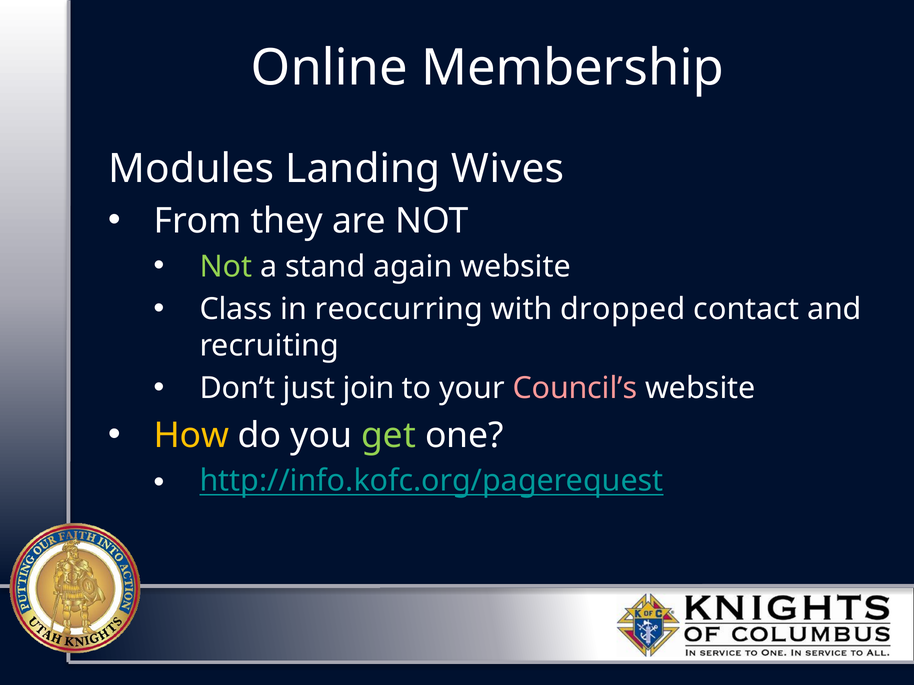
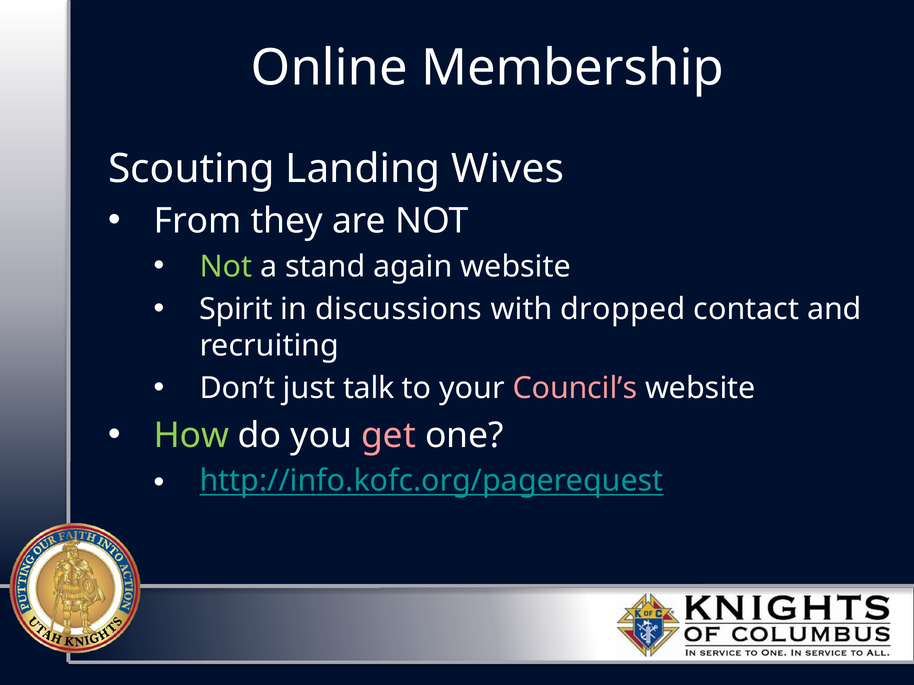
Modules: Modules -> Scouting (191, 169)
Class: Class -> Spirit (236, 309)
reoccurring: reoccurring -> discussions (399, 309)
join: join -> talk (369, 389)
How colour: yellow -> light green (191, 436)
get colour: light green -> pink (388, 436)
